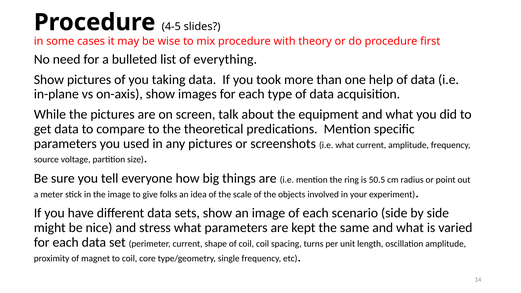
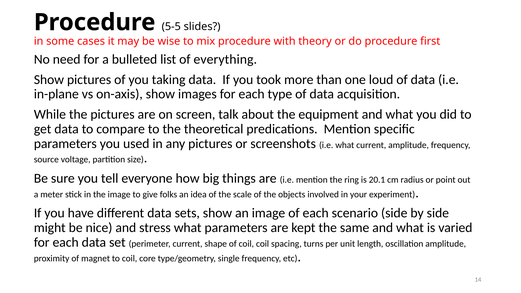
4-5: 4-5 -> 5-5 (171, 27)
help: help -> loud (381, 80)
50.5: 50.5 -> 20.1 (377, 180)
